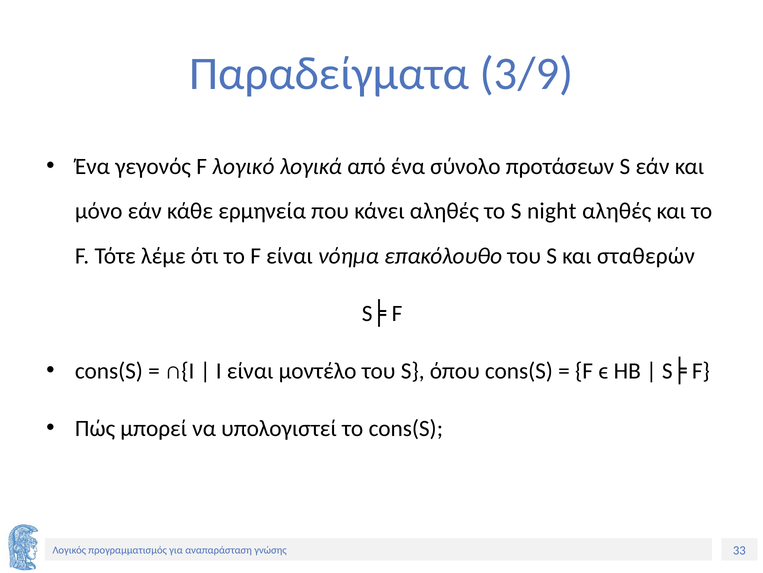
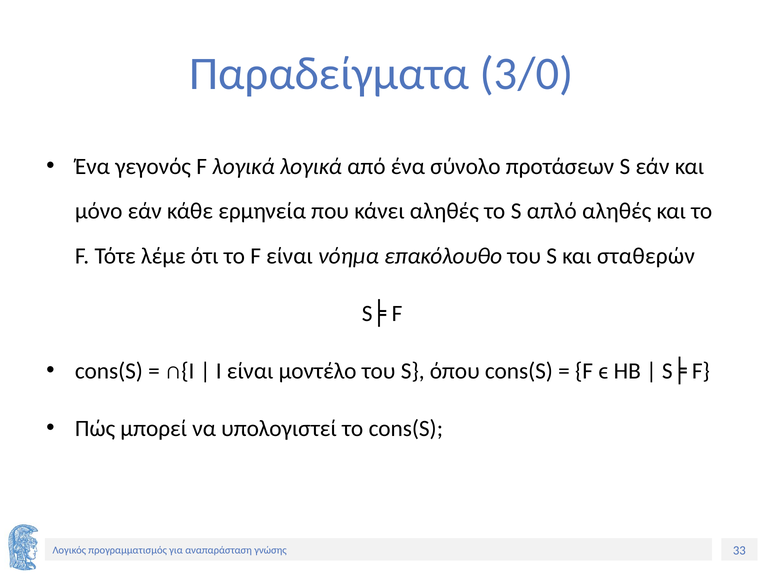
3/9: 3/9 -> 3/0 (527, 74)
F λογικό: λογικό -> λογικά (243, 166)
night: night -> απλό (552, 211)
